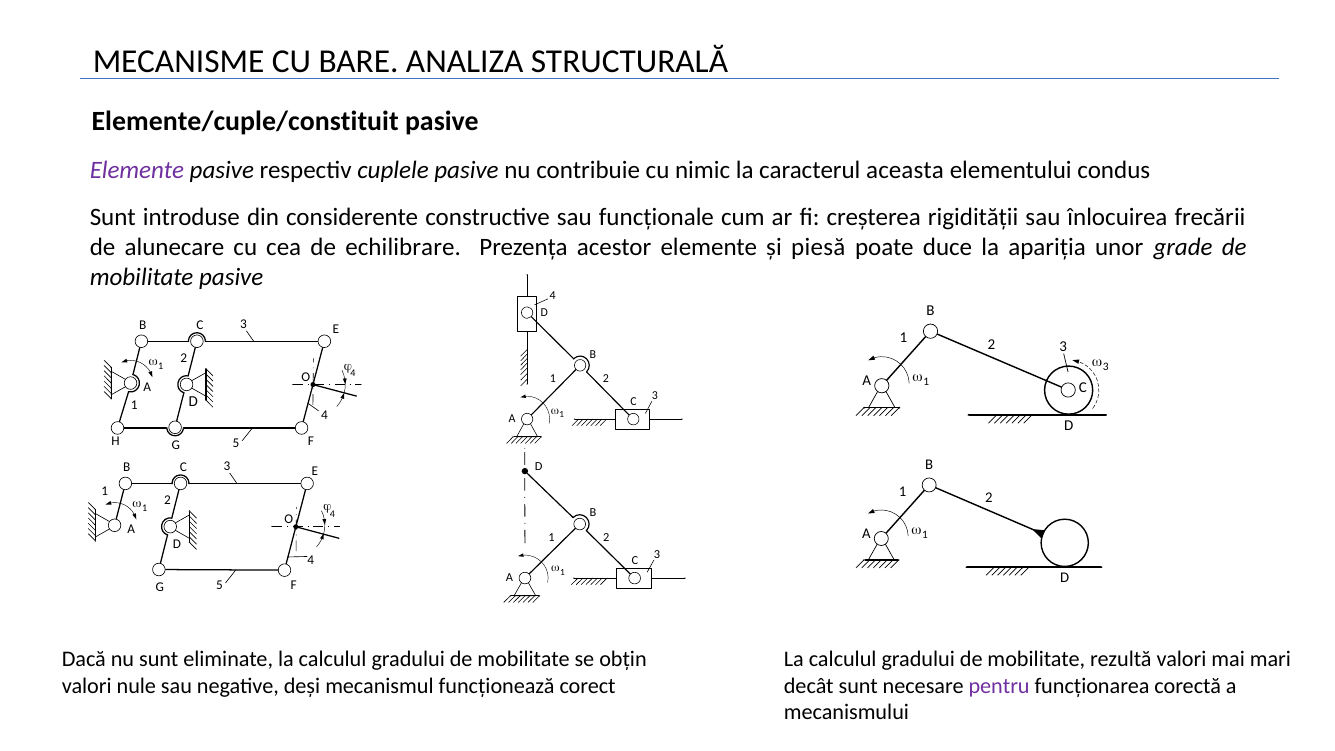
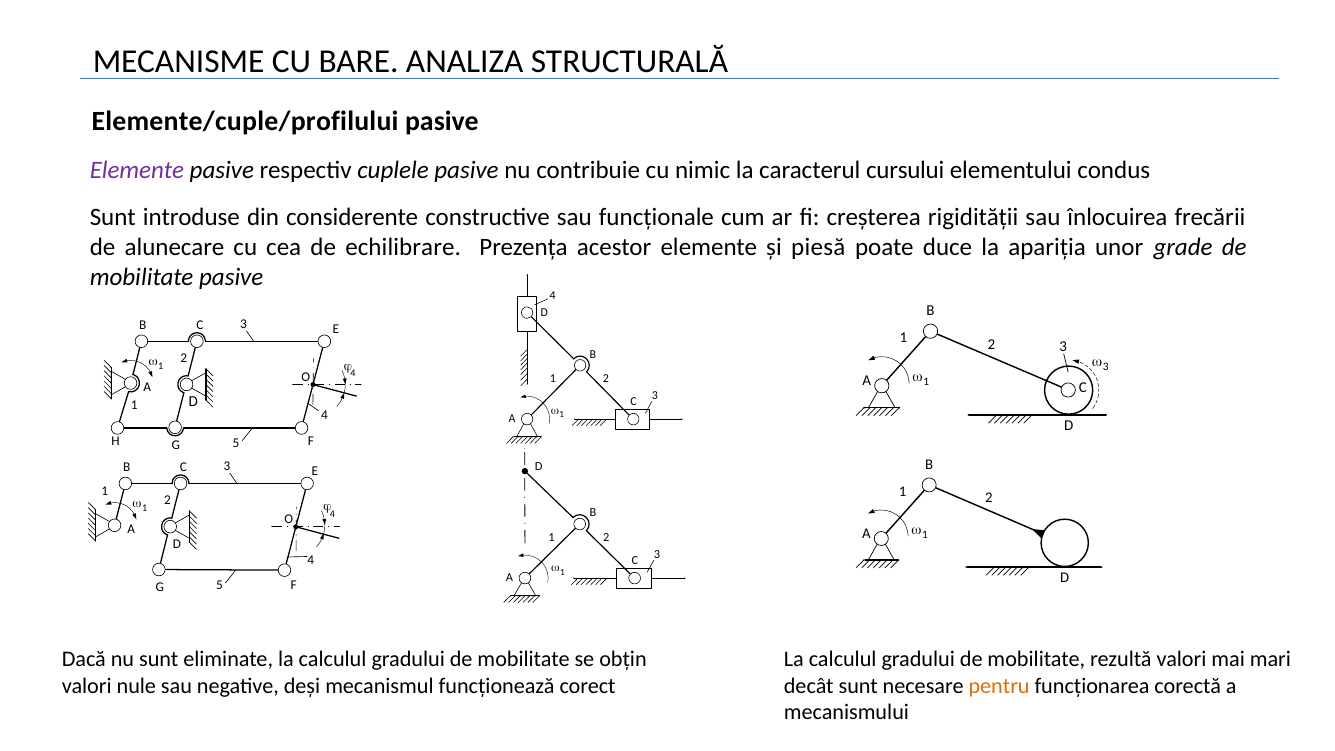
Elemente/cuple/constituit: Elemente/cuple/constituit -> Elemente/cuple/profilului (245, 122)
aceasta: aceasta -> cursului (905, 170)
pentru colour: purple -> orange (999, 686)
